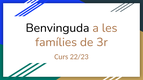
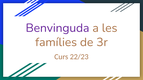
Benvinguda colour: black -> purple (57, 28)
